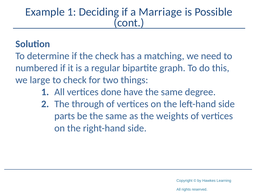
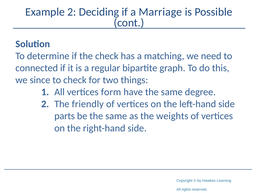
Example 1: 1 -> 2 (72, 12)
numbered: numbered -> connected (37, 68)
large: large -> since (40, 80)
done: done -> form (111, 92)
through: through -> friendly (88, 104)
